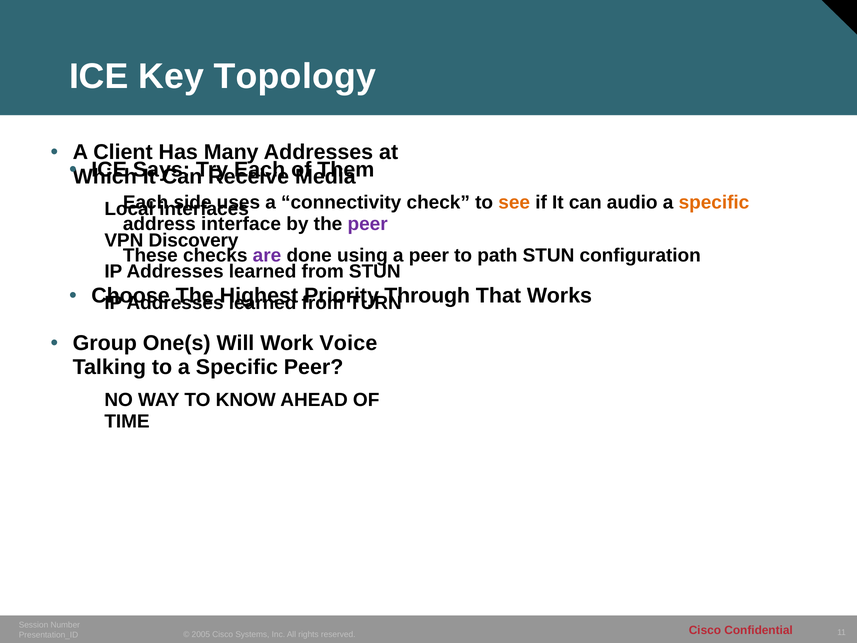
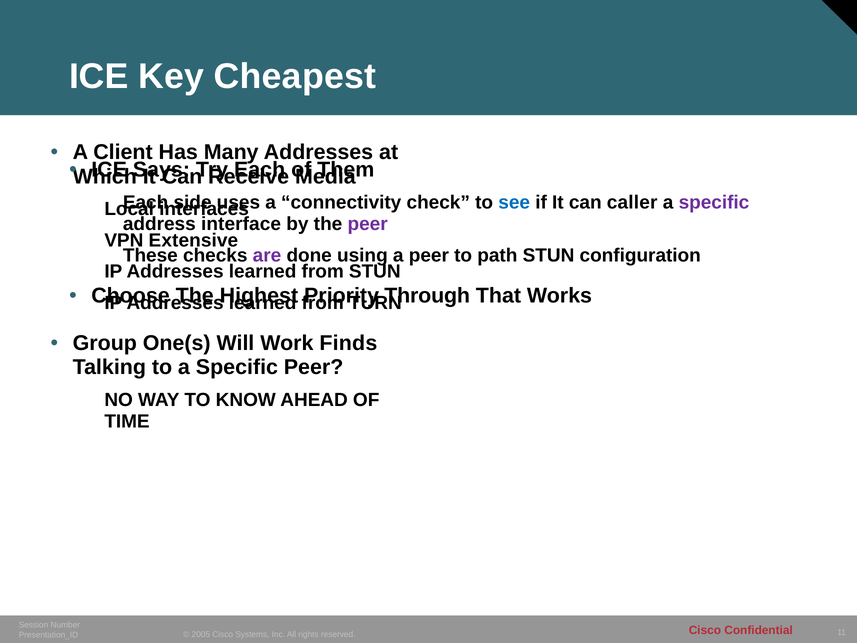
Topology: Topology -> Cheapest (295, 76)
see colour: orange -> blue (514, 202)
audio: audio -> caller (632, 202)
specific colour: orange -> purple (714, 202)
Discovery: Discovery -> Extensive (193, 240)
Voice: Voice -> Finds (348, 343)
